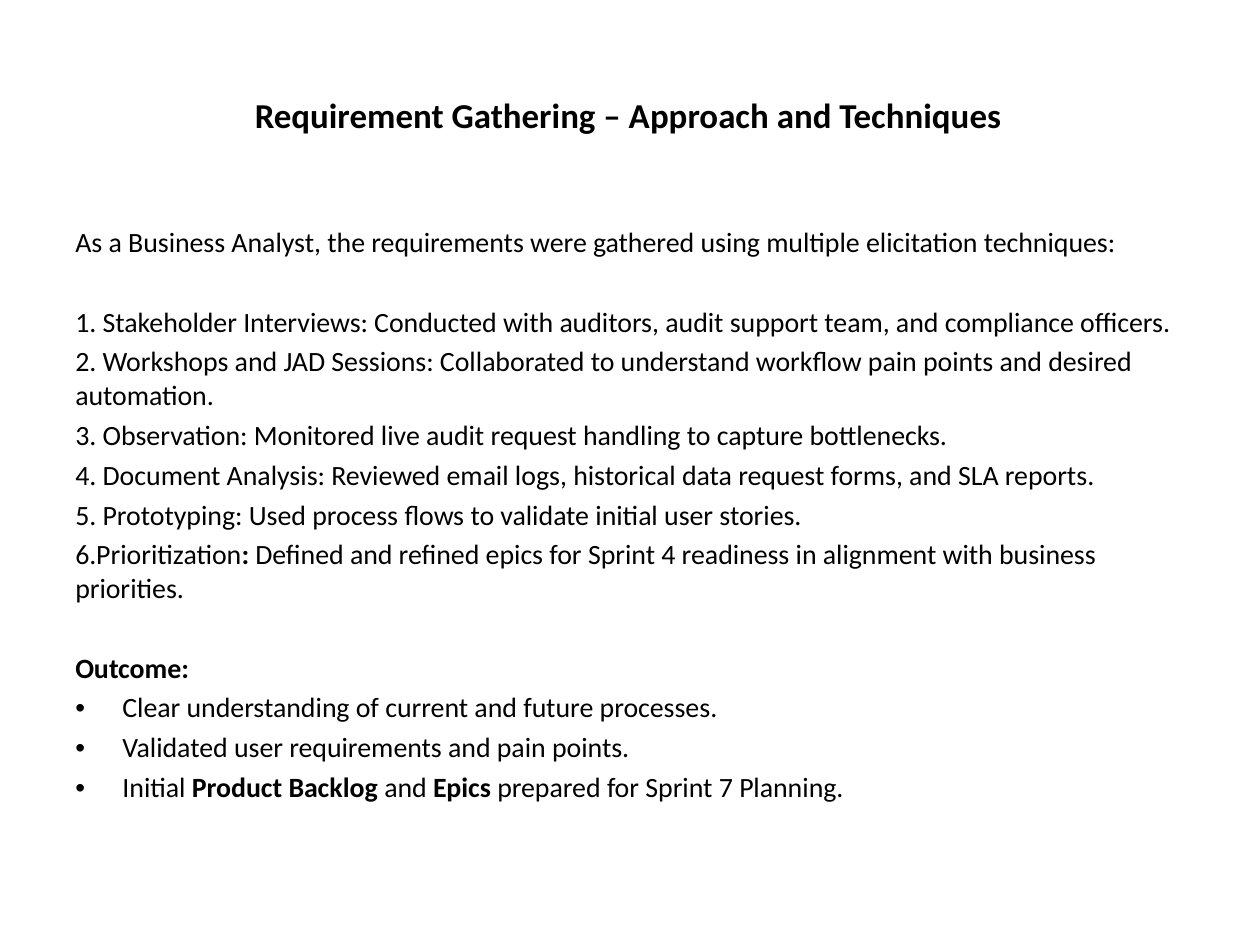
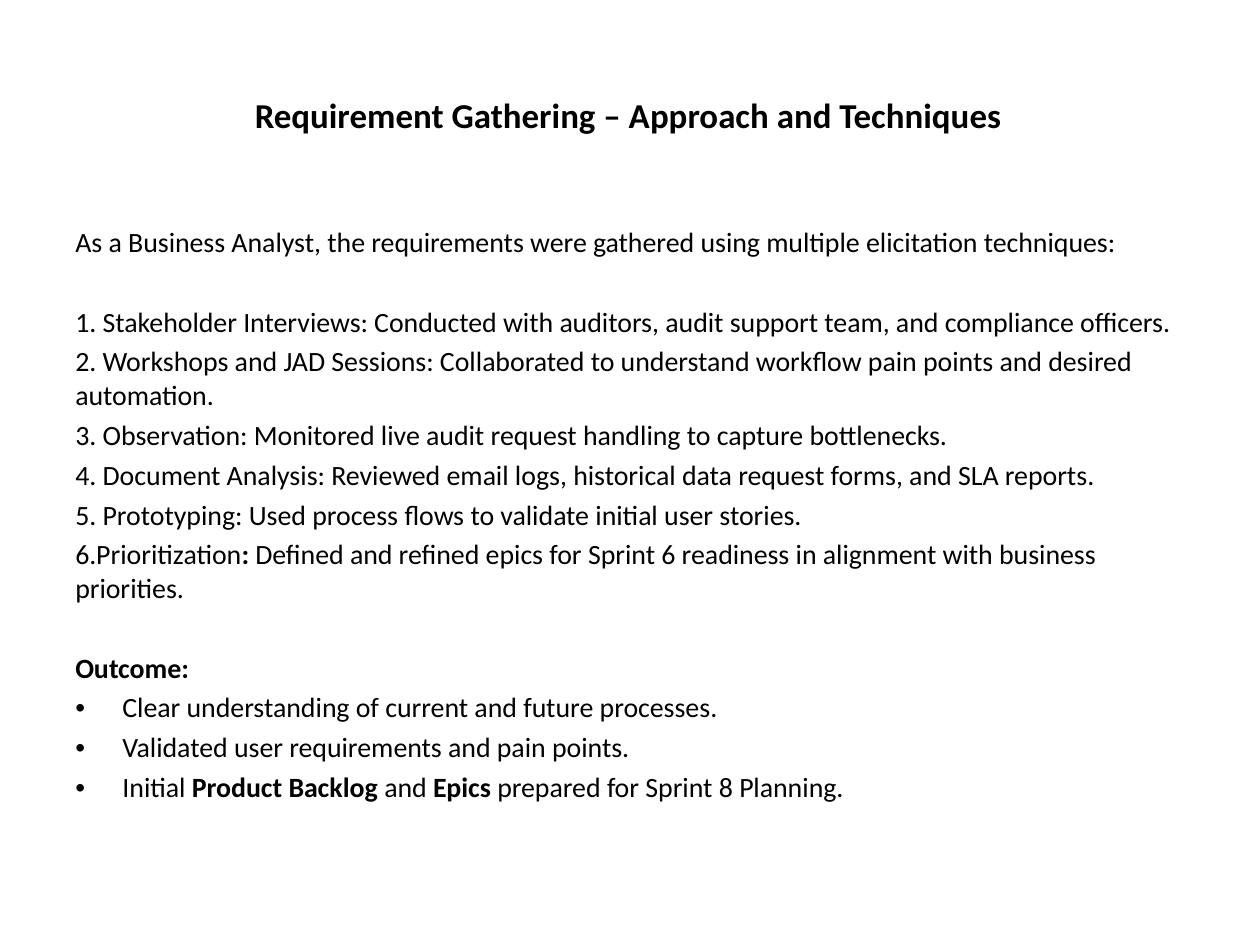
Sprint 4: 4 -> 6 (668, 556)
7: 7 -> 8 (726, 788)
